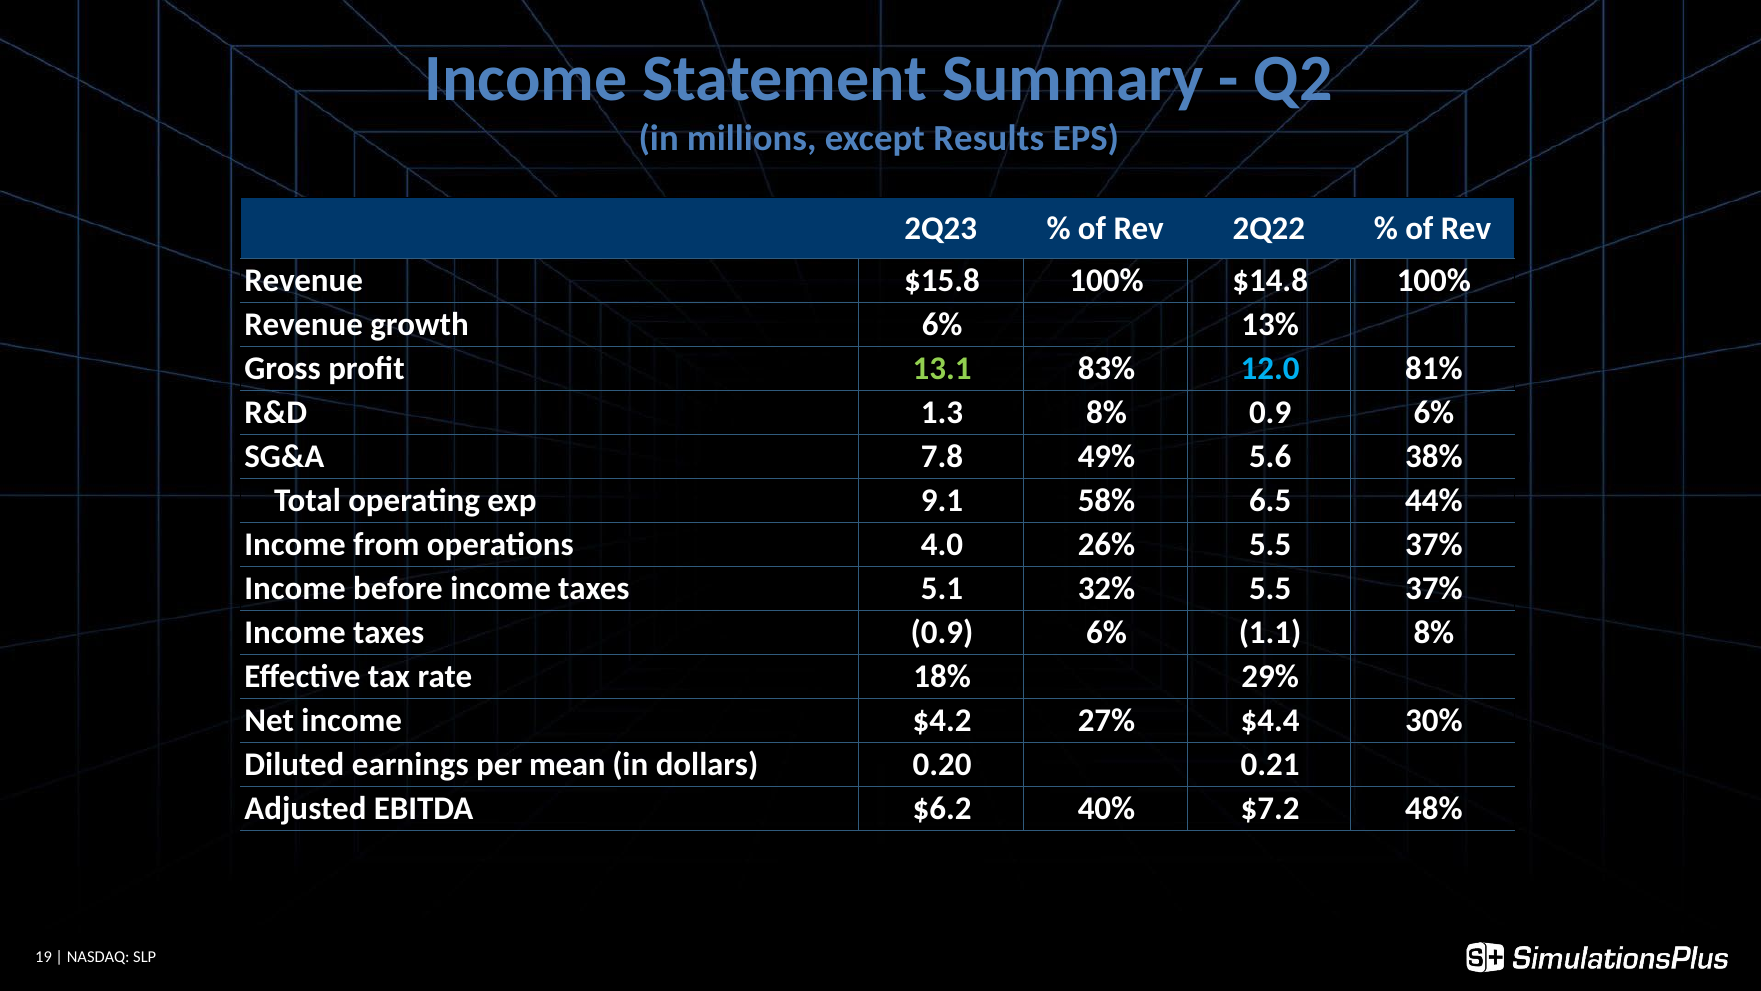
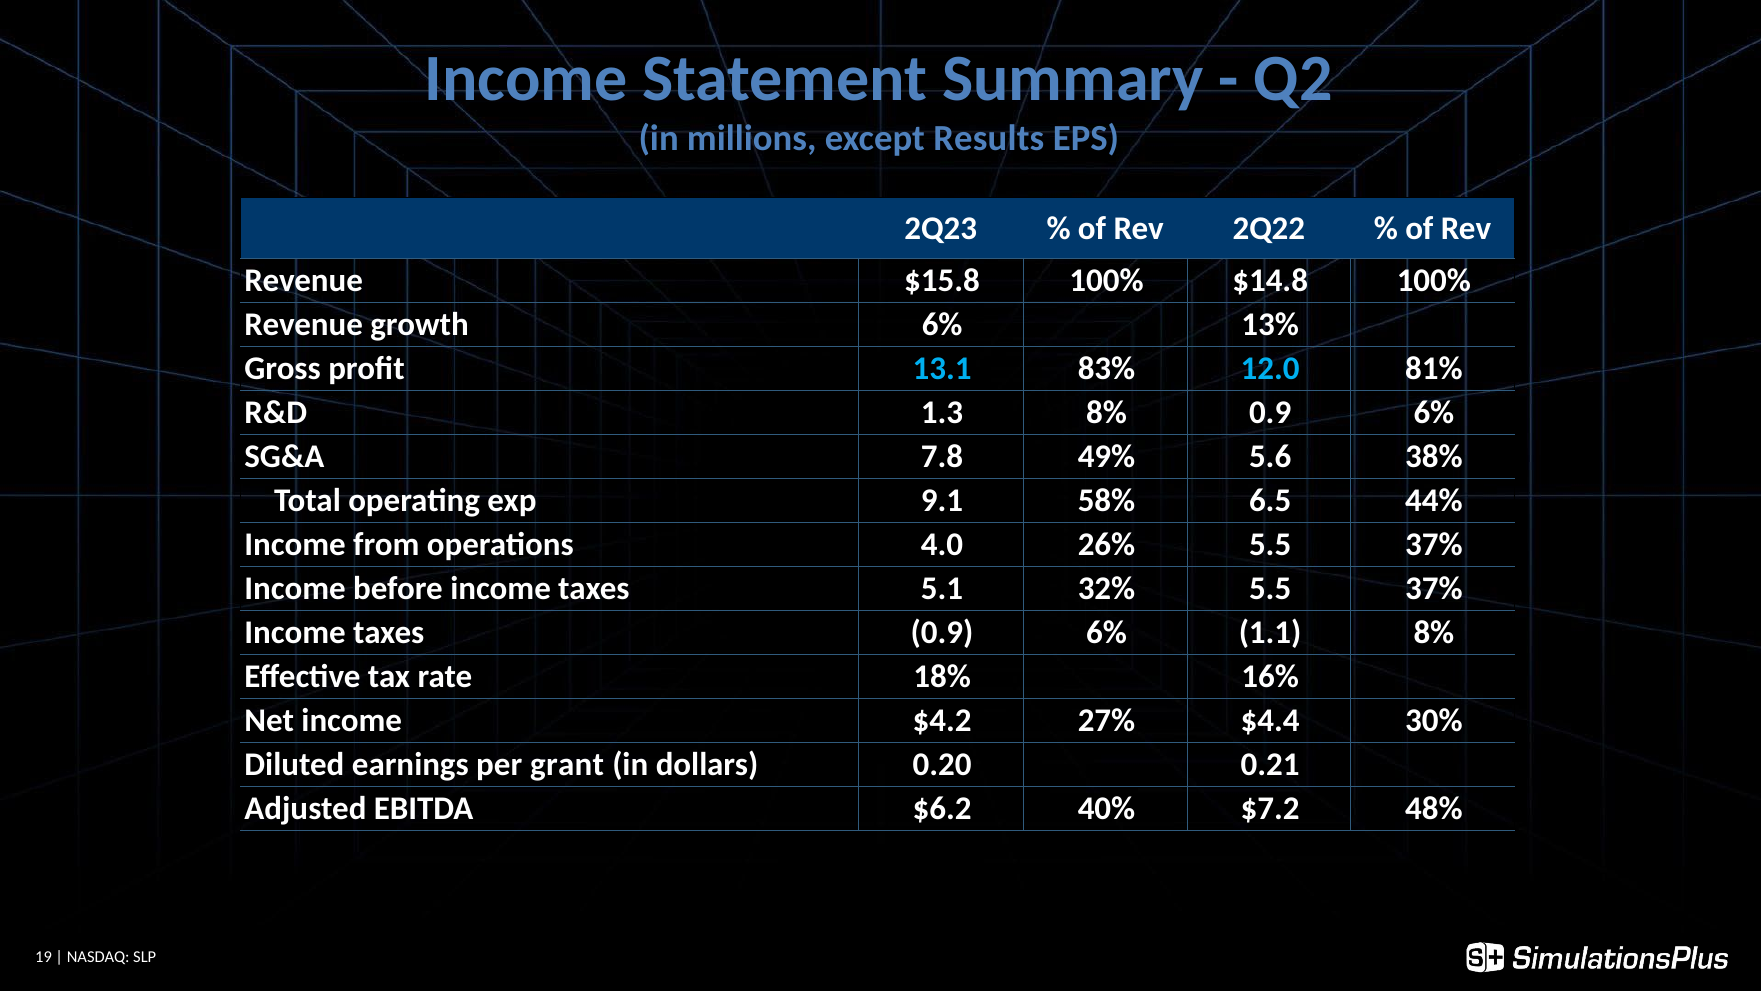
13.1 colour: light green -> light blue (942, 369)
29%: 29% -> 16% (1270, 676)
mean: mean -> grant (567, 764)
